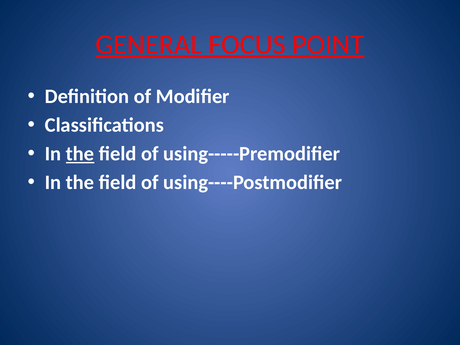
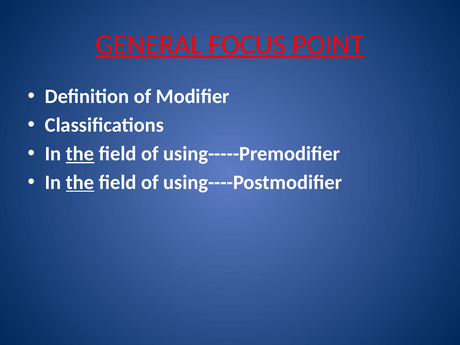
the underline: none -> present (80, 182)
